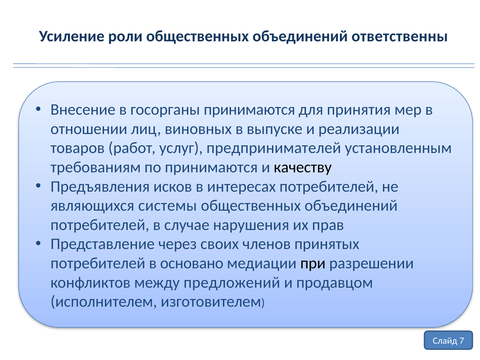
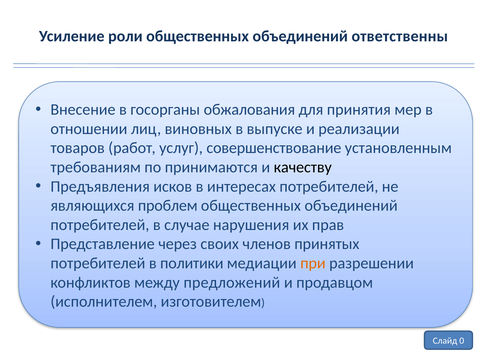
госорганы принимаются: принимаются -> обжалования (249, 110)
предпринимателей: предпринимателей -> совершенствование (274, 148)
системы: системы -> проблем (168, 206)
основано: основано -> политики (192, 263)
при colour: black -> orange (313, 263)
7: 7 -> 0 (462, 341)
